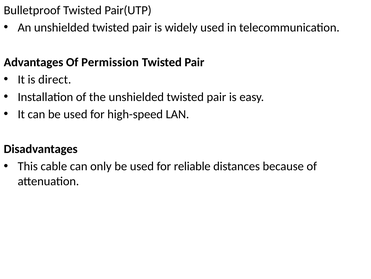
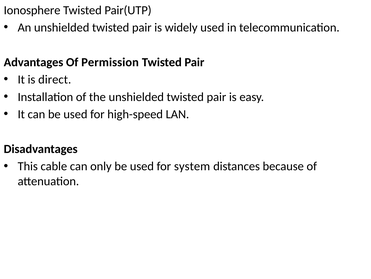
Bulletproof: Bulletproof -> Ionosphere (32, 10)
reliable: reliable -> system (192, 166)
